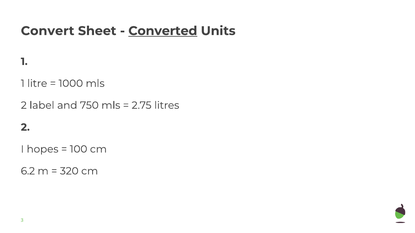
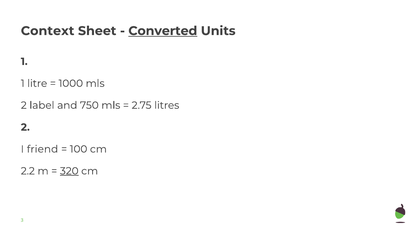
Convert: Convert -> Context (48, 31)
hopes: hopes -> friend (42, 149)
6.2: 6.2 -> 2.2 (28, 171)
320 underline: none -> present (69, 171)
